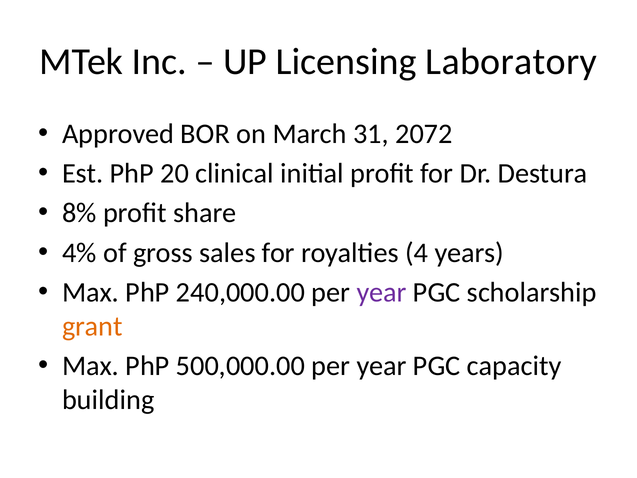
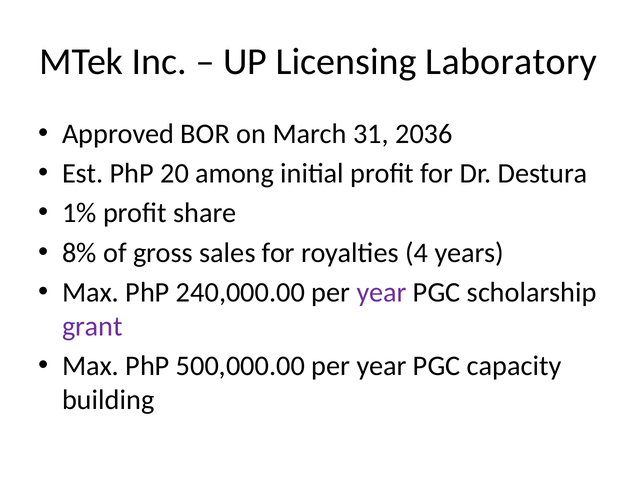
2072: 2072 -> 2036 (424, 134)
clinical: clinical -> among (235, 173)
8%: 8% -> 1% (79, 213)
4%: 4% -> 8% (79, 253)
grant colour: orange -> purple (92, 326)
